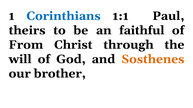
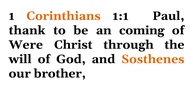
Corinthians colour: blue -> orange (64, 16)
theirs: theirs -> thank (27, 31)
faithful: faithful -> coming (142, 31)
From: From -> Were (26, 45)
